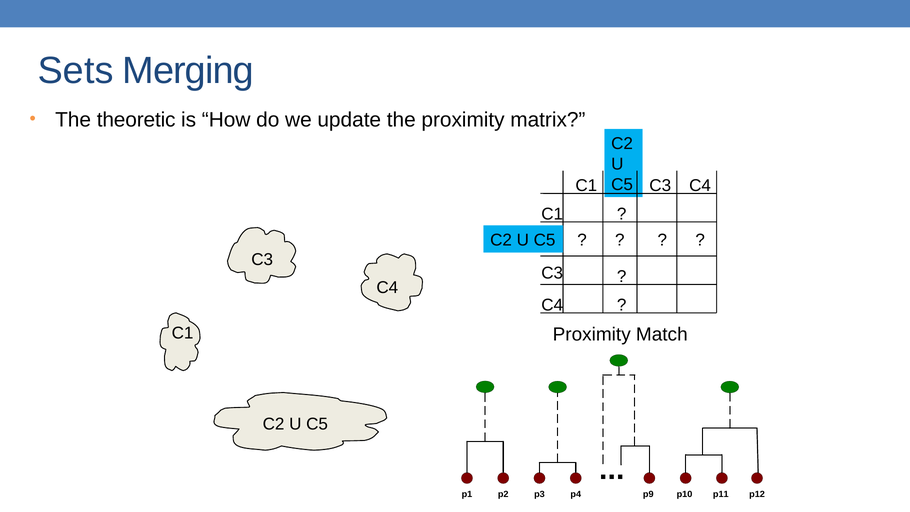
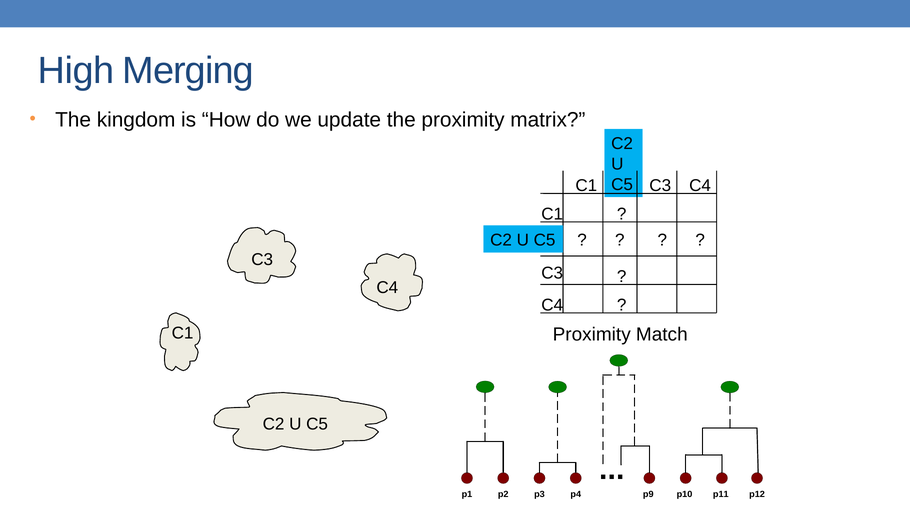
Sets: Sets -> High (76, 71)
theoretic: theoretic -> kingdom (136, 120)
